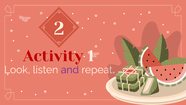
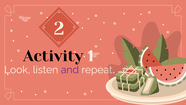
Activity colour: red -> black (53, 56)
